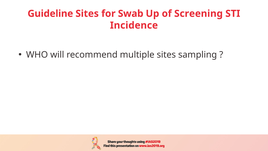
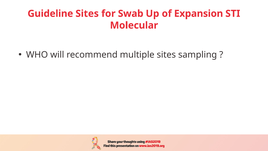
Screening: Screening -> Expansion (199, 14)
Incidence: Incidence -> Molecular (134, 25)
